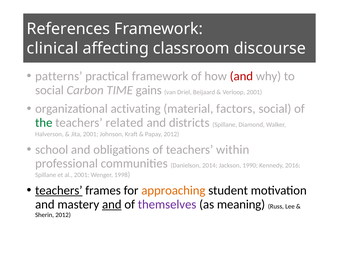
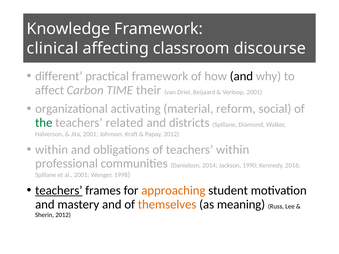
References: References -> Knowledge (68, 29)
patterns: patterns -> different (59, 76)
and colour: red -> black (241, 76)
social: social -> affect (49, 90)
gains: gains -> their (149, 90)
factors: factors -> reform (236, 109)
school: school -> within (52, 150)
and underline: present -> none (112, 205)
themselves colour: purple -> orange (167, 205)
